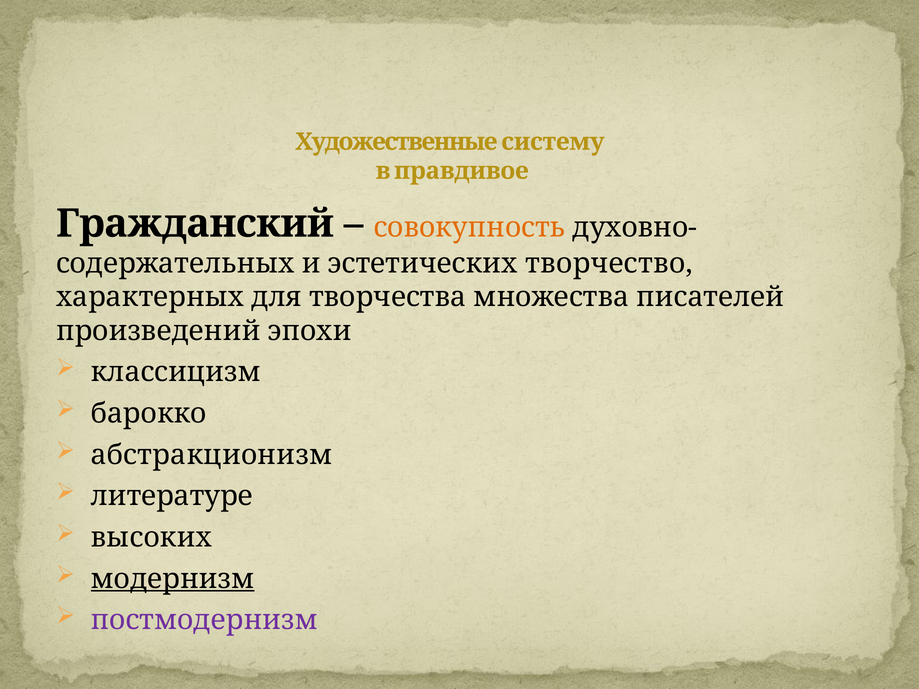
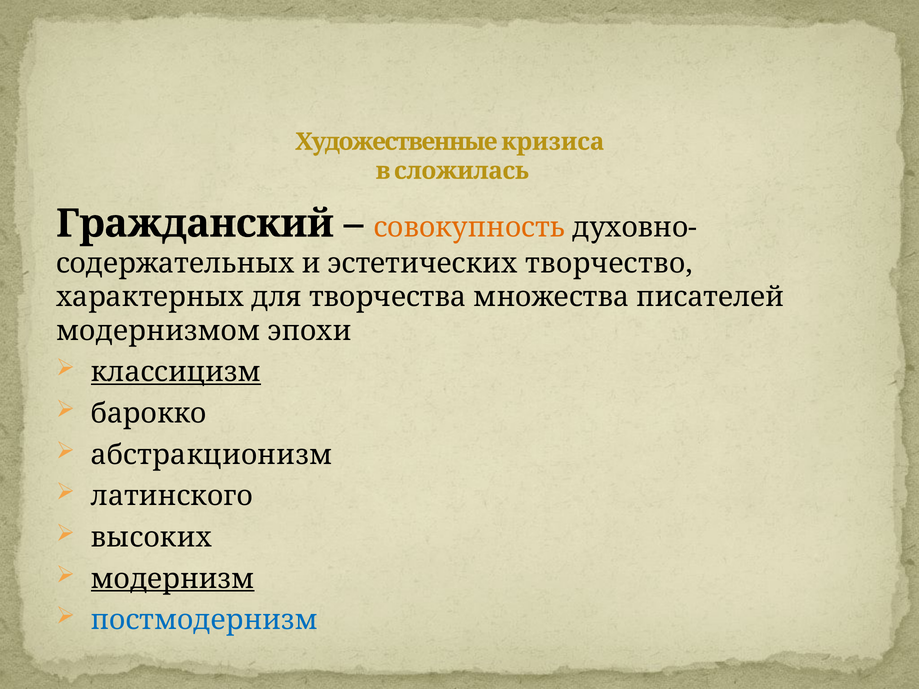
систему: систему -> кризиса (553, 142)
правдивое: правдивое -> сложилась (461, 171)
произведений: произведений -> модернизмом (158, 331)
классицизм underline: none -> present (176, 372)
литературе: литературе -> латинского (172, 496)
постмодернизм colour: purple -> blue (204, 620)
